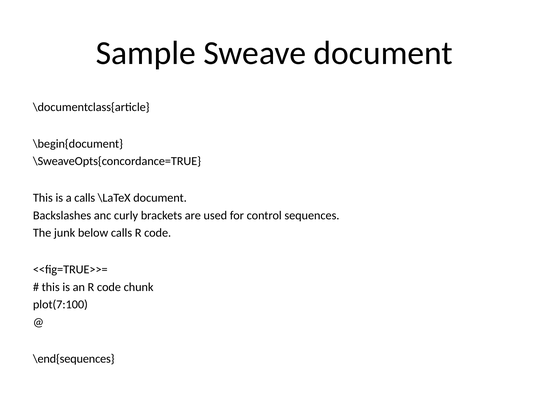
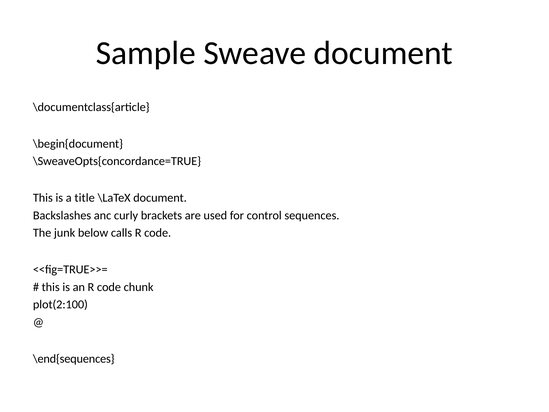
a calls: calls -> title (85, 198)
plot(7:100: plot(7:100 -> plot(2:100 (60, 304)
